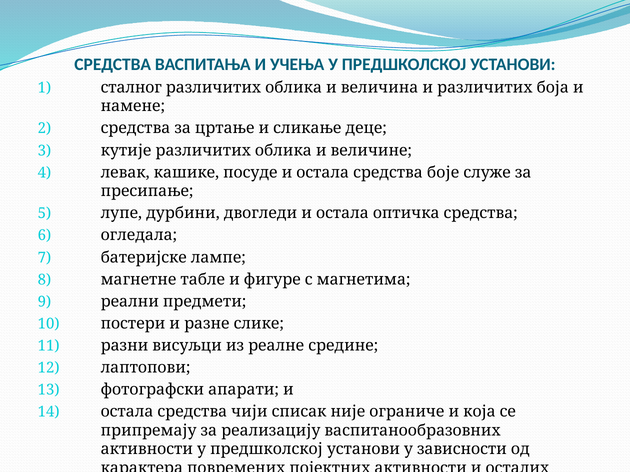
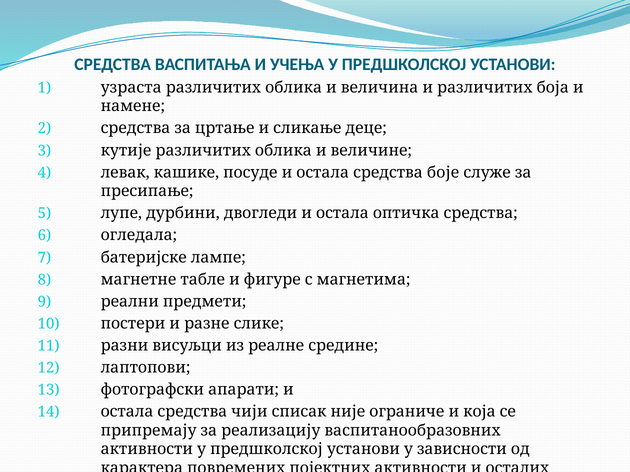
сталног: сталног -> узраста (131, 87)
